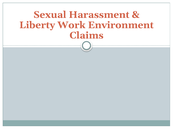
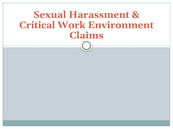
Liberty: Liberty -> Critical (37, 25)
